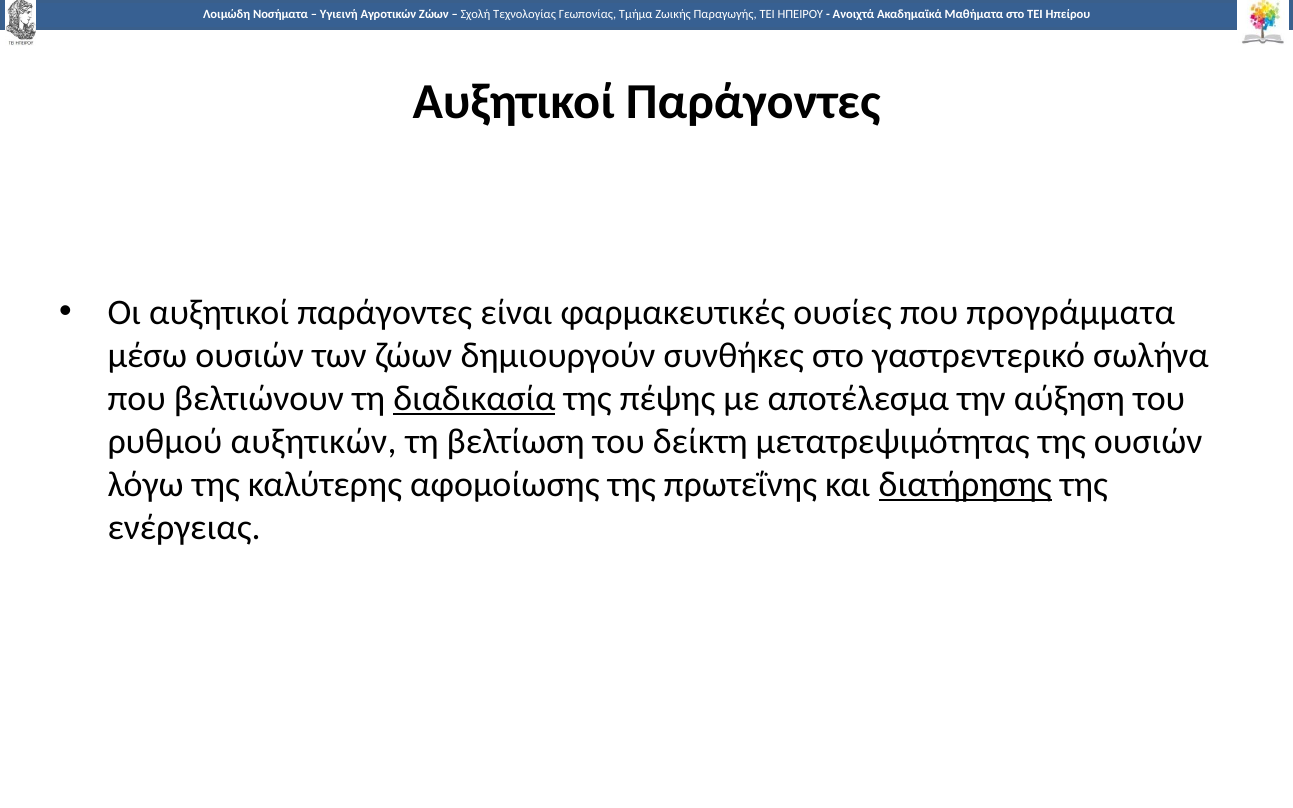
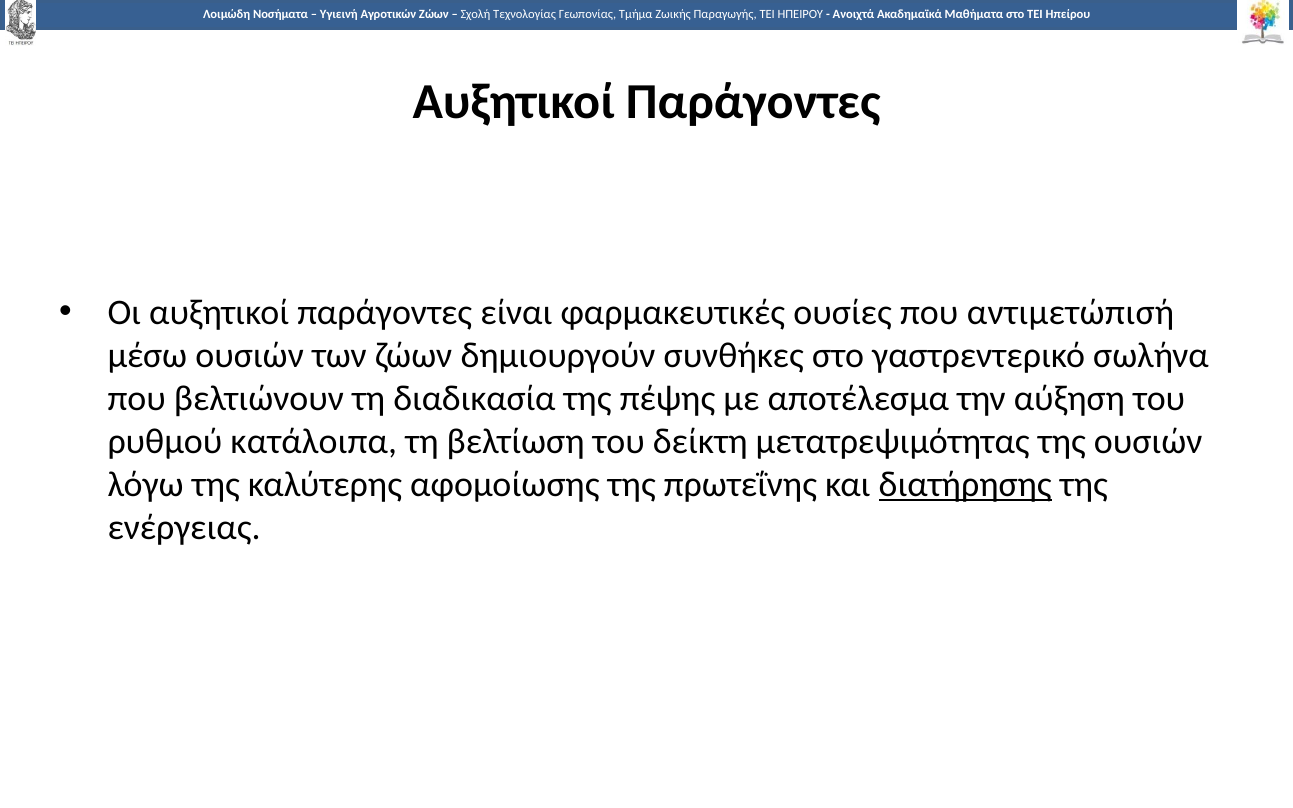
προγράμματα: προγράμματα -> αντιμετώπισή (1071, 312)
διαδικασία underline: present -> none (475, 399)
αυξητικών: αυξητικών -> κατάλοιπα (314, 442)
